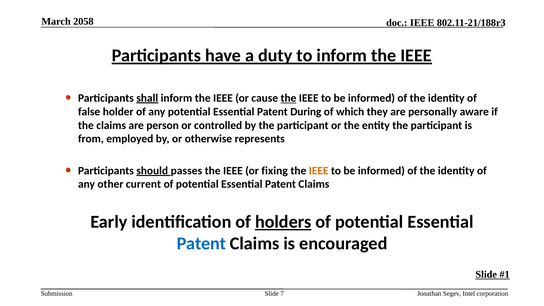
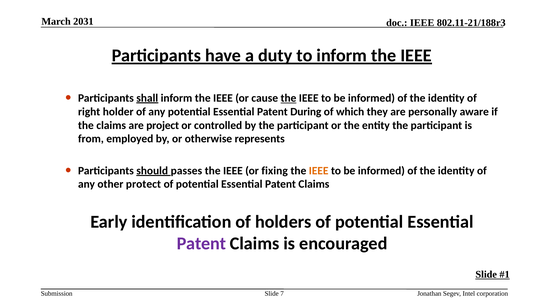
2058: 2058 -> 2031 (83, 22)
false: false -> right (89, 112)
person: person -> project (163, 125)
current: current -> protect (143, 184)
holders underline: present -> none (283, 222)
Patent colour: blue -> purple (201, 244)
